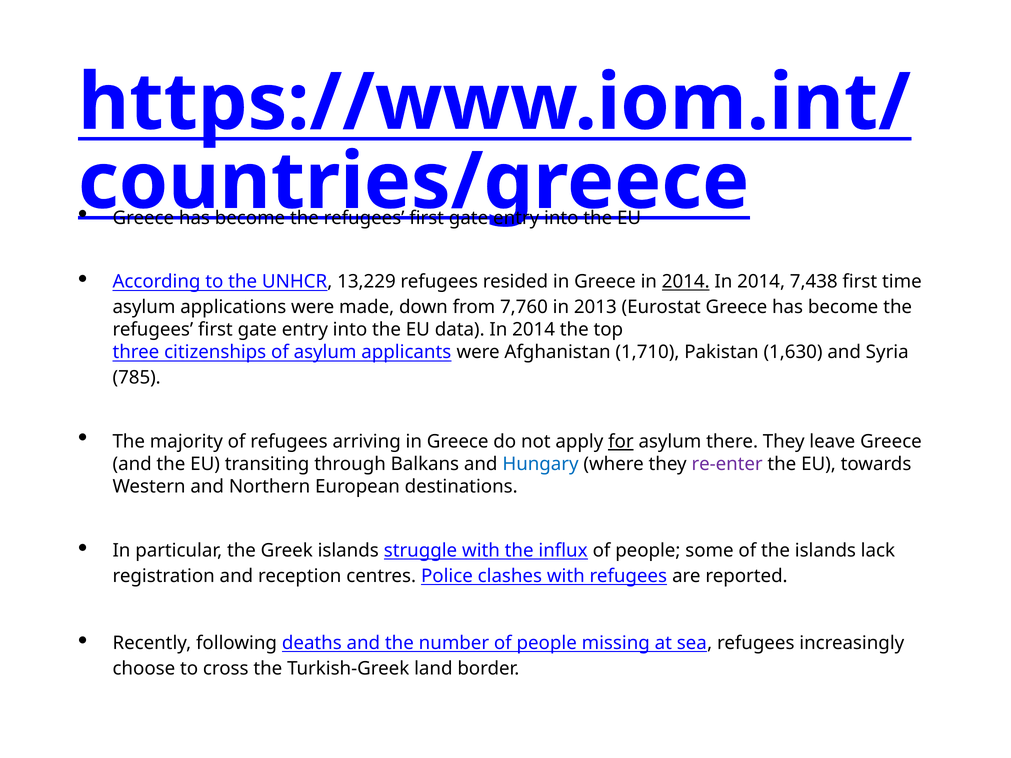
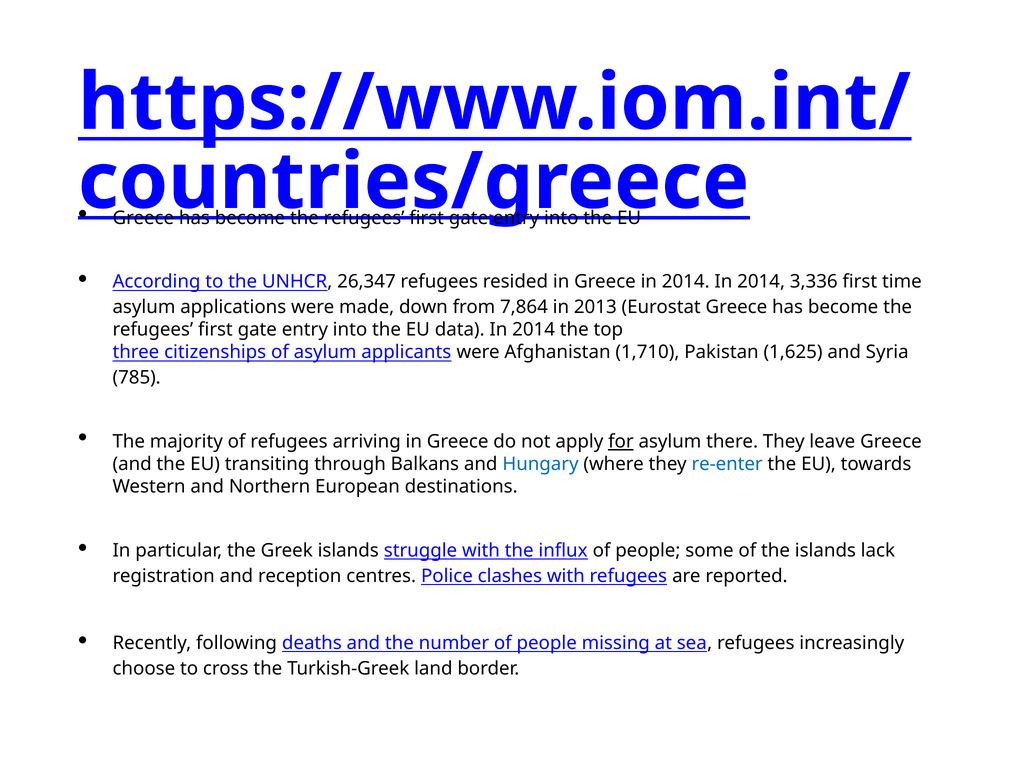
13,229: 13,229 -> 26,347 (366, 282)
2014 underline: present -> none (686, 282)
7,438: 7,438 -> 3,336 (814, 282)
7,760: 7,760 -> 7,864 (524, 307)
1,630: 1,630 -> 1,625 (793, 352)
re-enter colour: purple -> blue (727, 464)
